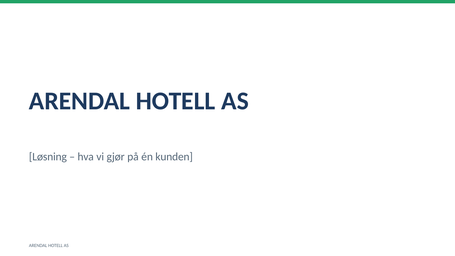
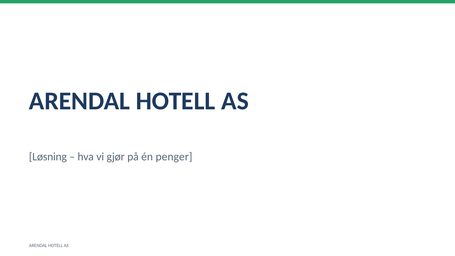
kunden: kunden -> penger (174, 157)
